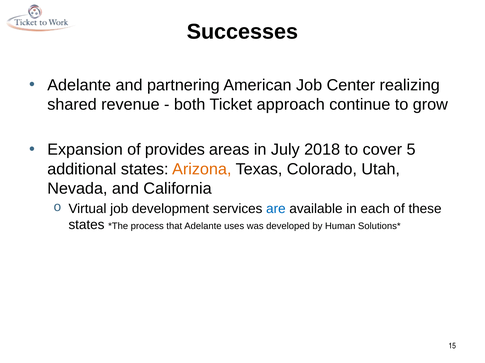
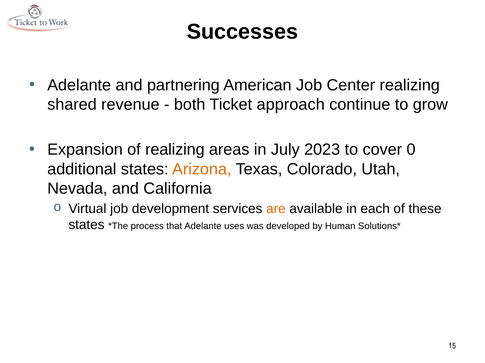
of provides: provides -> realizing (175, 150)
2018: 2018 -> 2023 (322, 150)
5: 5 -> 0 (411, 150)
are colour: blue -> orange (276, 209)
